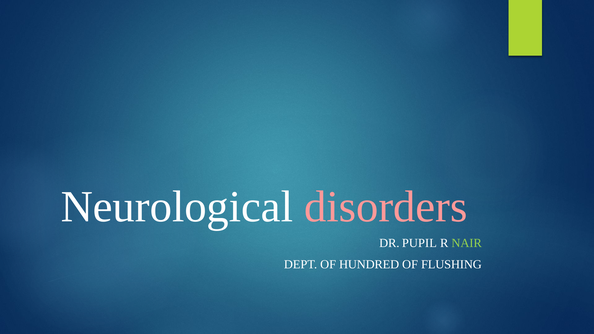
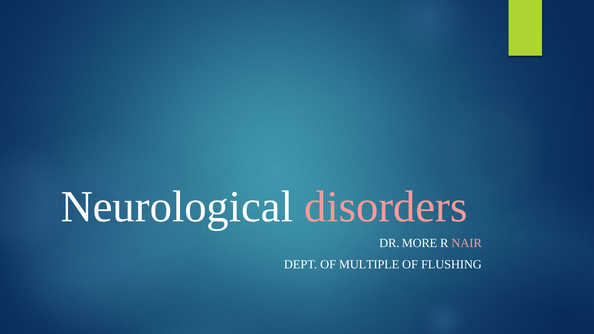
PUPIL: PUPIL -> MORE (420, 243)
NAIR colour: light green -> pink (467, 243)
HUNDRED: HUNDRED -> MULTIPLE (369, 264)
